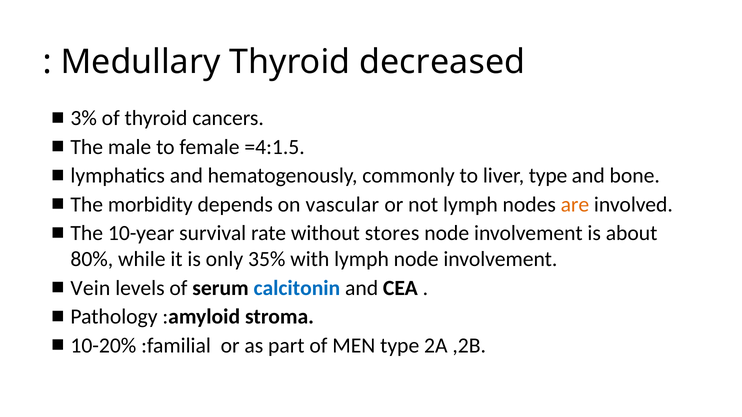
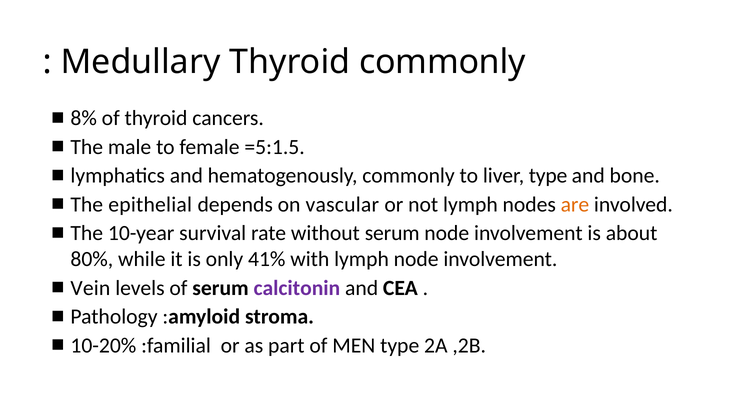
Thyroid decreased: decreased -> commonly (442, 62)
3%: 3% -> 8% (84, 118)
=4:1.5: =4:1.5 -> =5:1.5 (275, 147)
morbidity: morbidity -> epithelial (150, 205)
without stores: stores -> serum (392, 233)
35%: 35% -> 41% (267, 259)
calcitonin colour: blue -> purple (297, 288)
